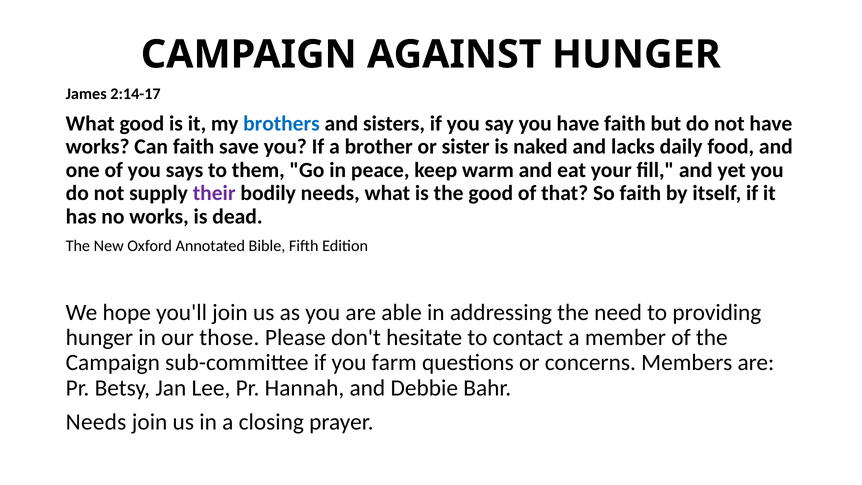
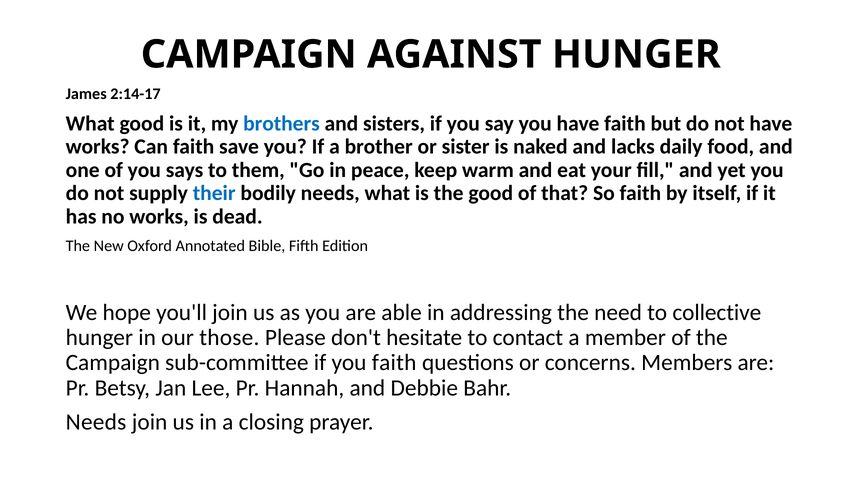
their colour: purple -> blue (214, 193)
providing: providing -> collective (717, 312)
you farm: farm -> faith (394, 363)
